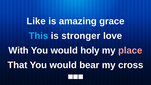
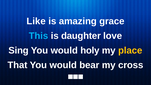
stronger: stronger -> daughter (81, 36)
With: With -> Sing (19, 50)
place colour: pink -> yellow (130, 50)
